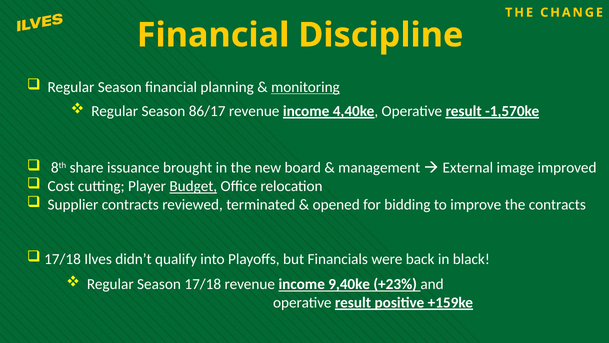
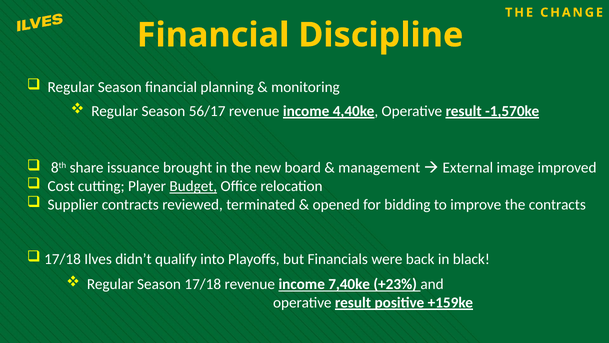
monitoring underline: present -> none (305, 87)
86/17: 86/17 -> 56/17 (207, 111)
9,40ke: 9,40ke -> 7,40ke (349, 284)
